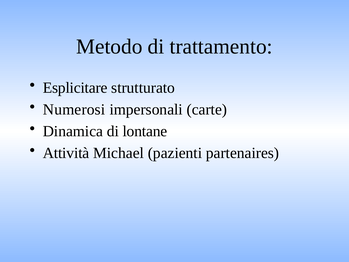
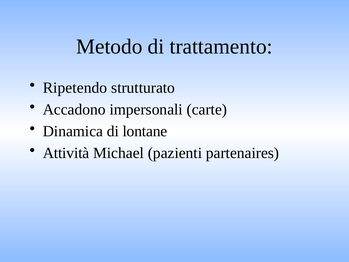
Esplicitare: Esplicitare -> Ripetendo (75, 88)
Numerosi: Numerosi -> Accadono (74, 109)
